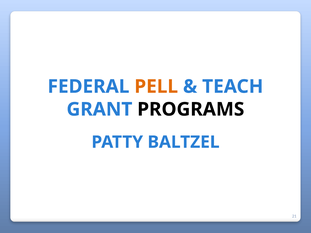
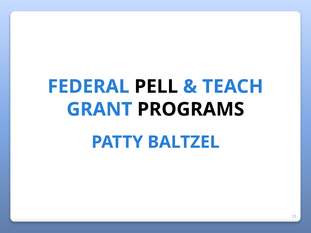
PELL colour: orange -> black (156, 87)
